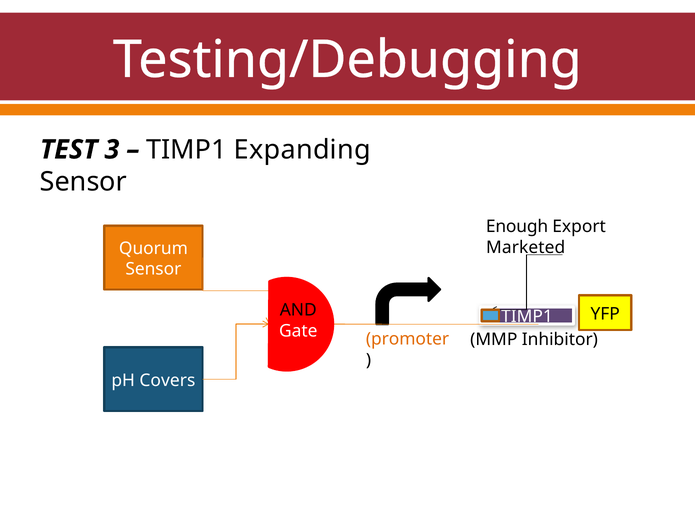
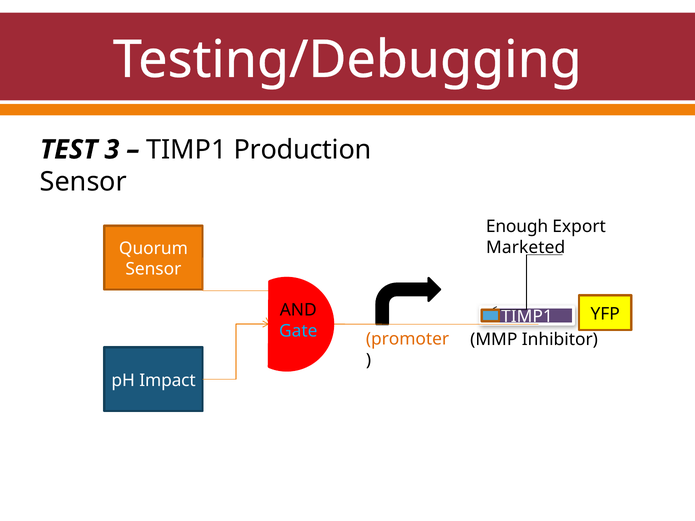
Expanding: Expanding -> Production (303, 150)
Gate colour: white -> light blue (298, 331)
Covers: Covers -> Impact (168, 381)
